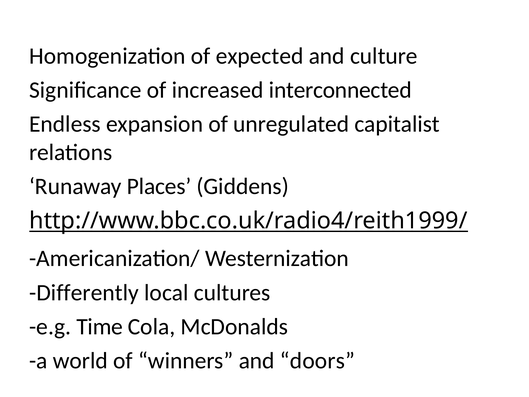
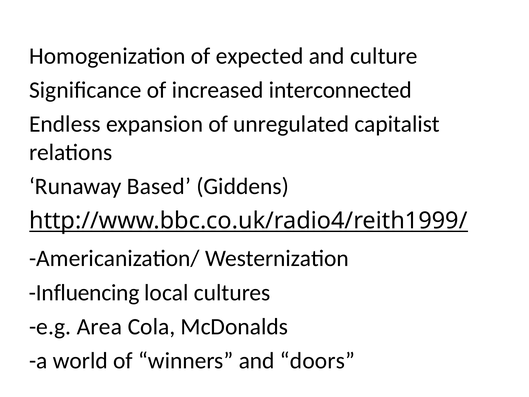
Places: Places -> Based (159, 186)
Differently: Differently -> Influencing (84, 292)
Time: Time -> Area (99, 327)
